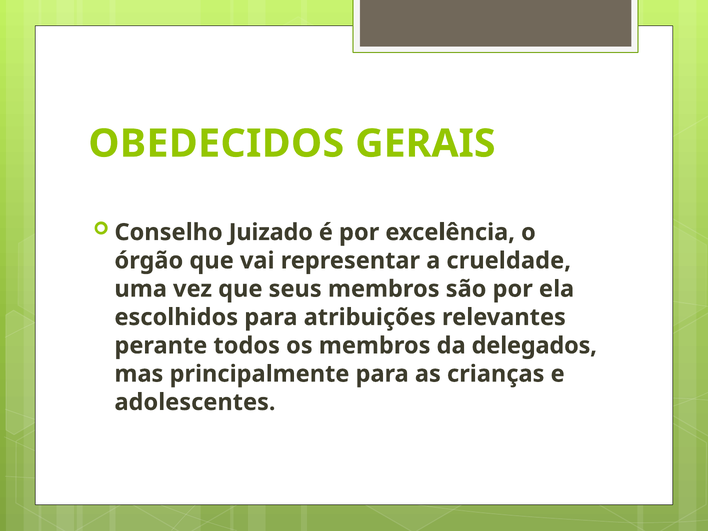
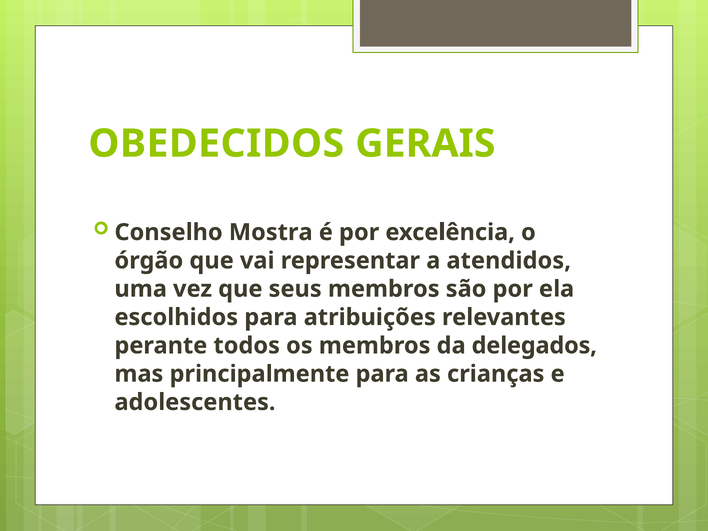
Juizado: Juizado -> Mostra (271, 232)
crueldade: crueldade -> atendidos (509, 261)
